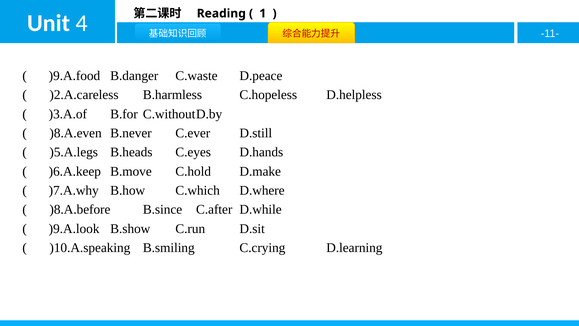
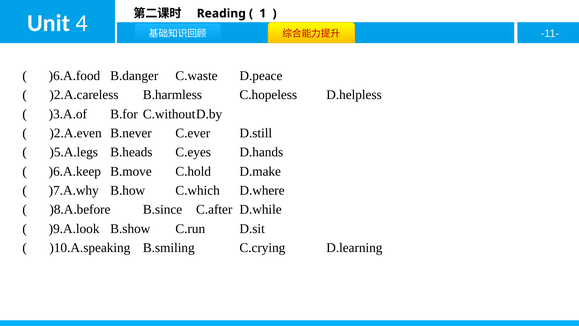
)9.A.food: )9.A.food -> )6.A.food (74, 76)
)8.A.even: )8.A.even -> )2.A.even (76, 133)
